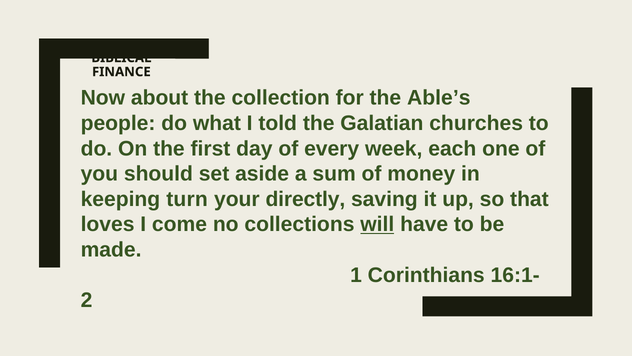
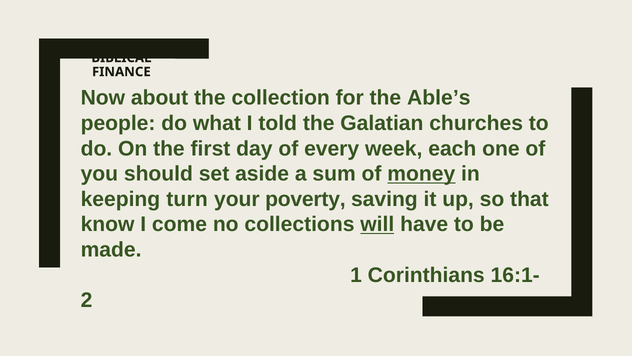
money underline: none -> present (421, 174)
directly: directly -> poverty (305, 199)
loves: loves -> know (108, 224)
